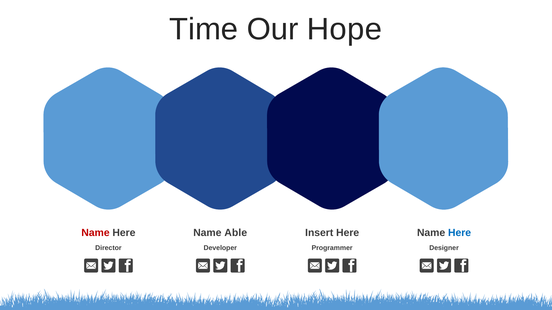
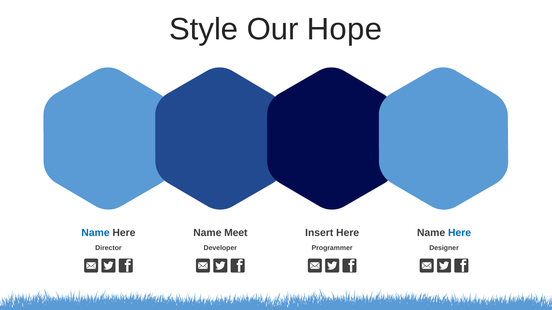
Time: Time -> Style (204, 29)
Name colour: red -> blue (96, 233)
Able: Able -> Meet (236, 233)
